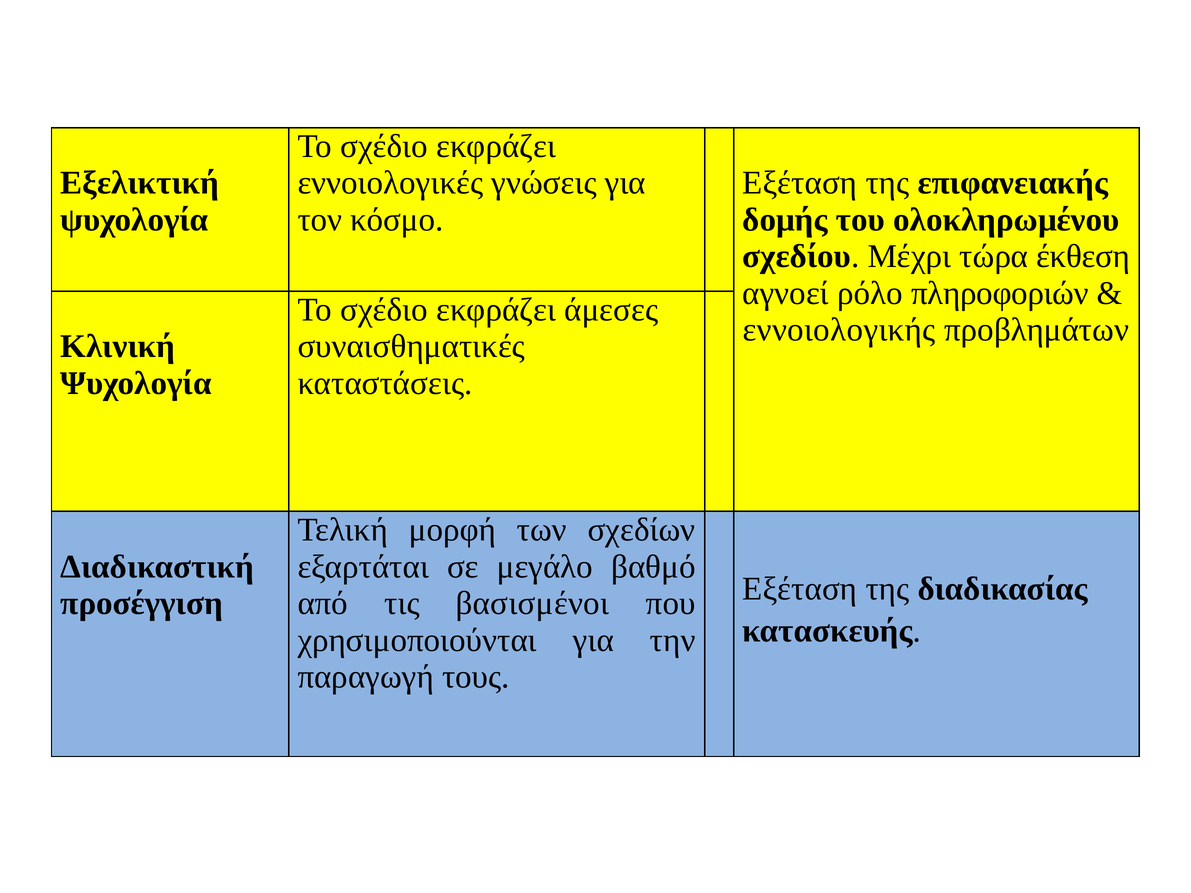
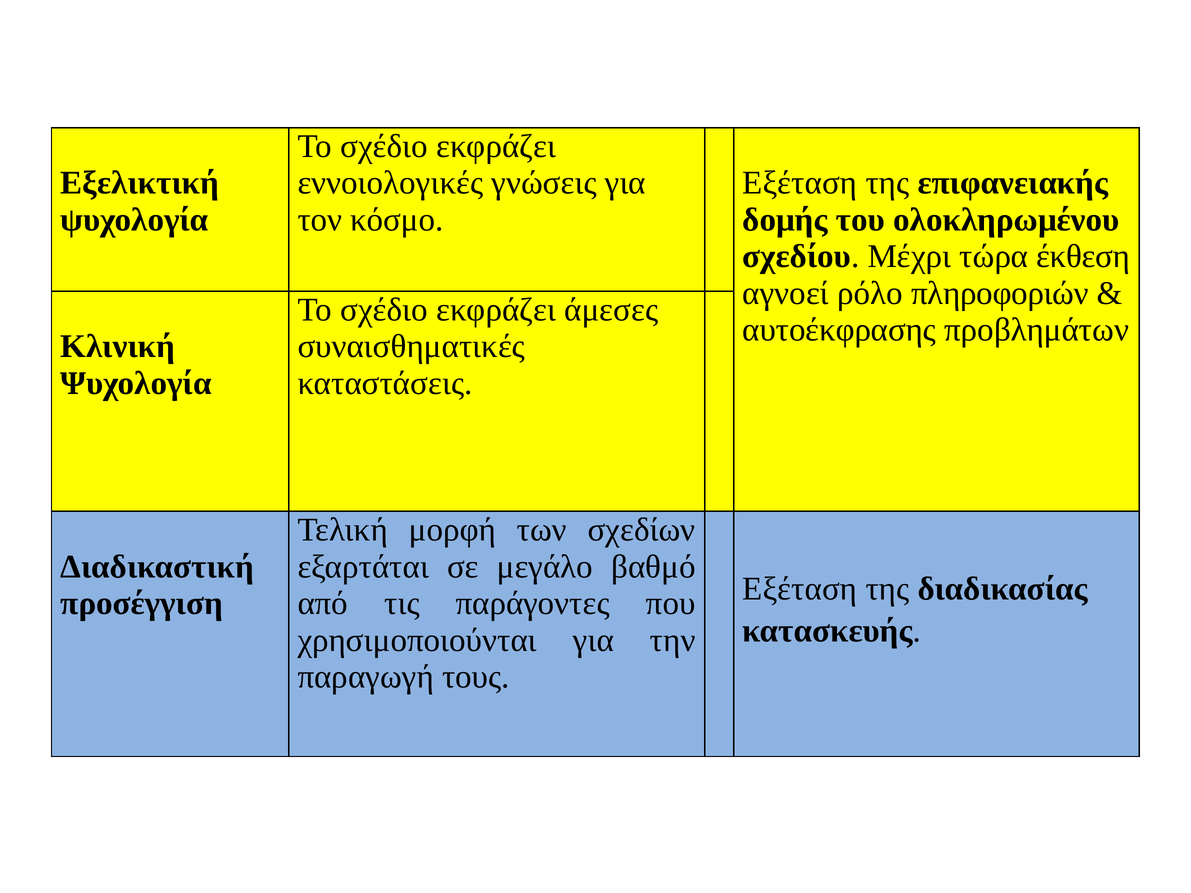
εννοιολογικής: εννοιολογικής -> αυτοέκφρασης (839, 330)
βασισμένοι: βασισμένοι -> παράγοντες (533, 604)
